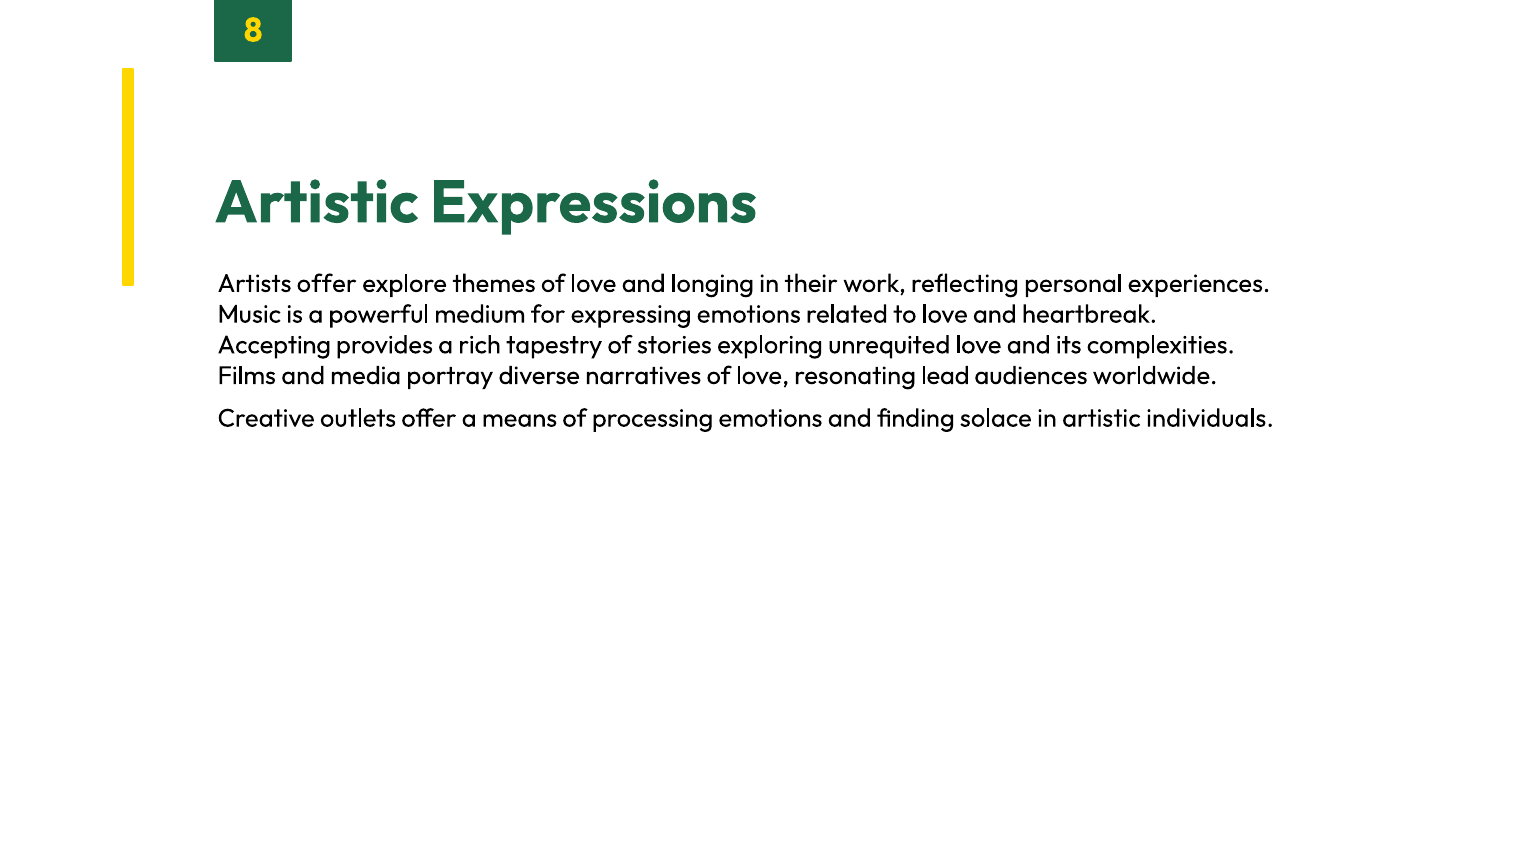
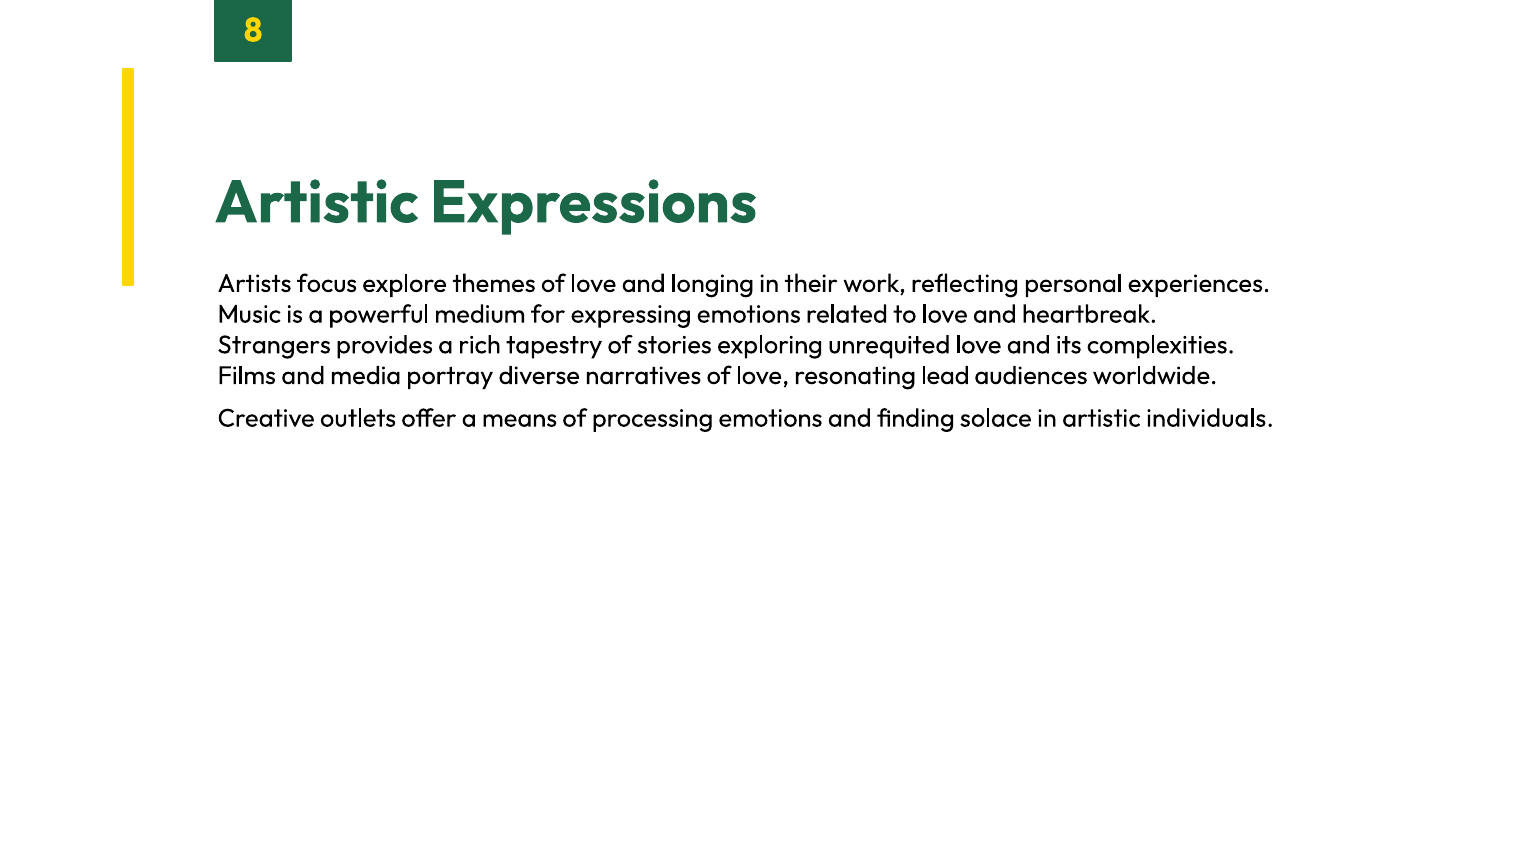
Artists offer: offer -> focus (327, 284)
Accepting: Accepting -> Strangers (274, 345)
